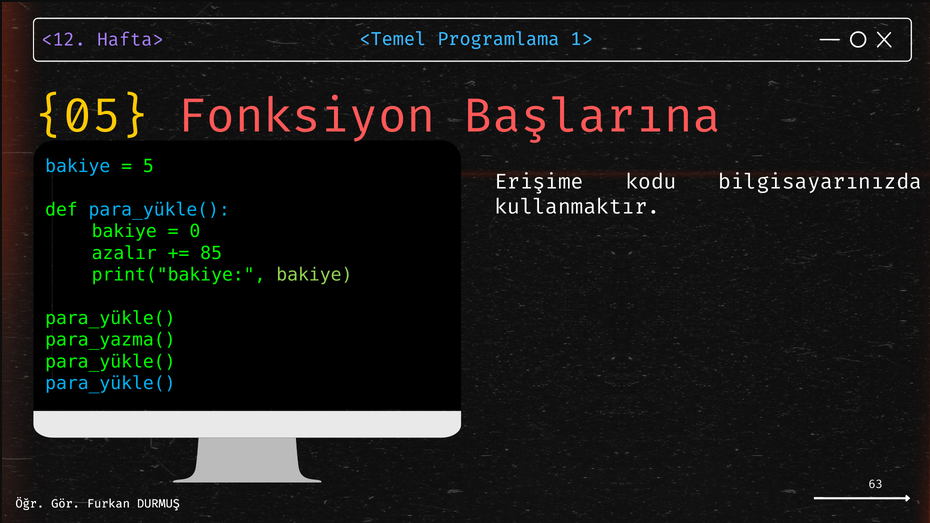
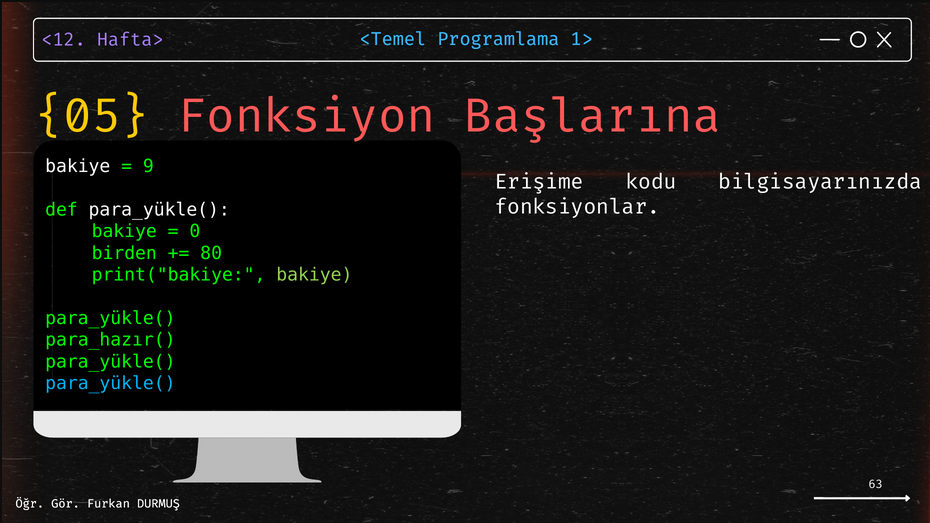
bakiye colour: light blue -> white (78, 166)
5: 5 -> 9 (148, 166)
kullanmaktır: kullanmaktır -> fonksiyonlar (577, 207)
para_yükle( colour: light blue -> white (159, 210)
azalır: azalır -> birden (124, 253)
85: 85 -> 80 (211, 253)
para_yazma(: para_yazma( -> para_hazır( (110, 340)
